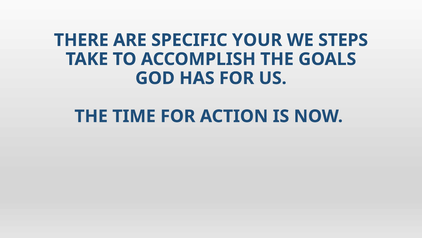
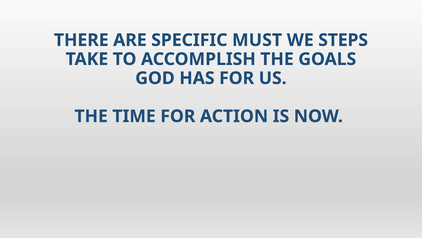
YOUR: YOUR -> MUST (257, 40)
